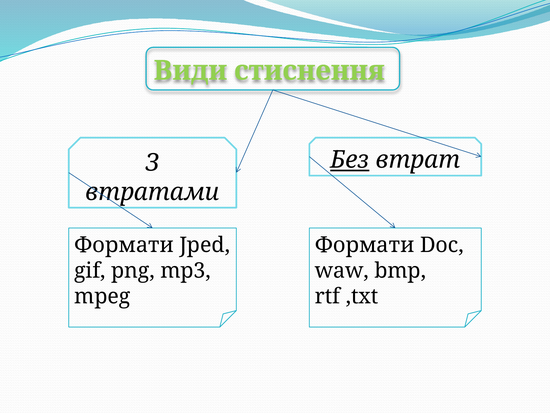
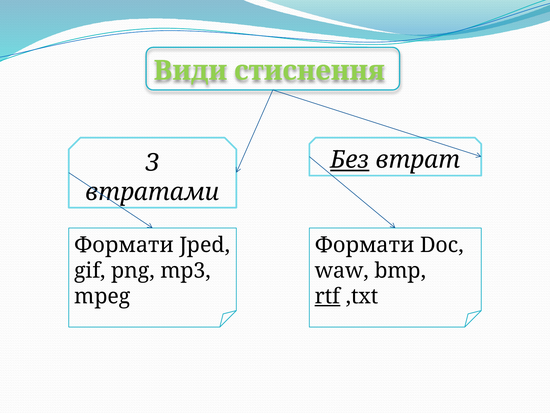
rtf underline: none -> present (327, 296)
